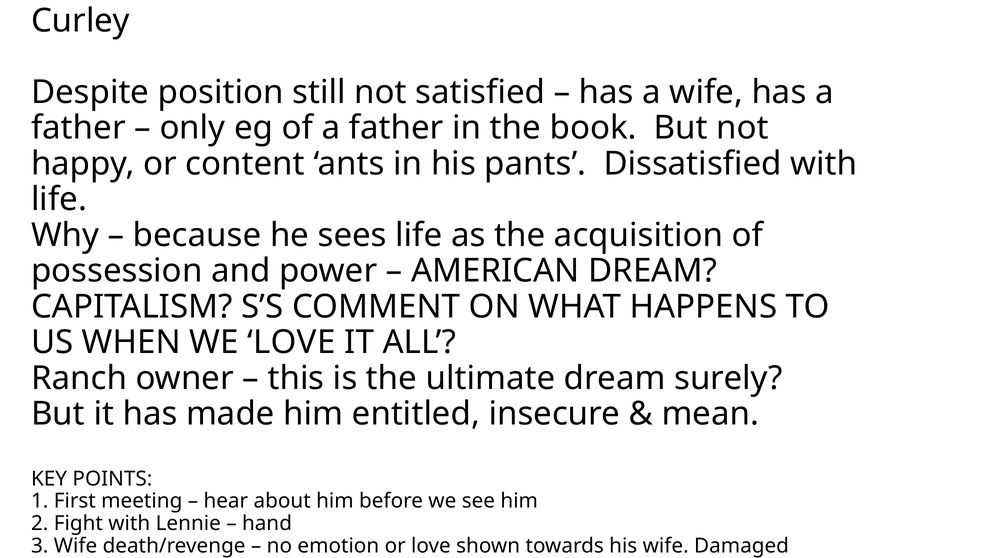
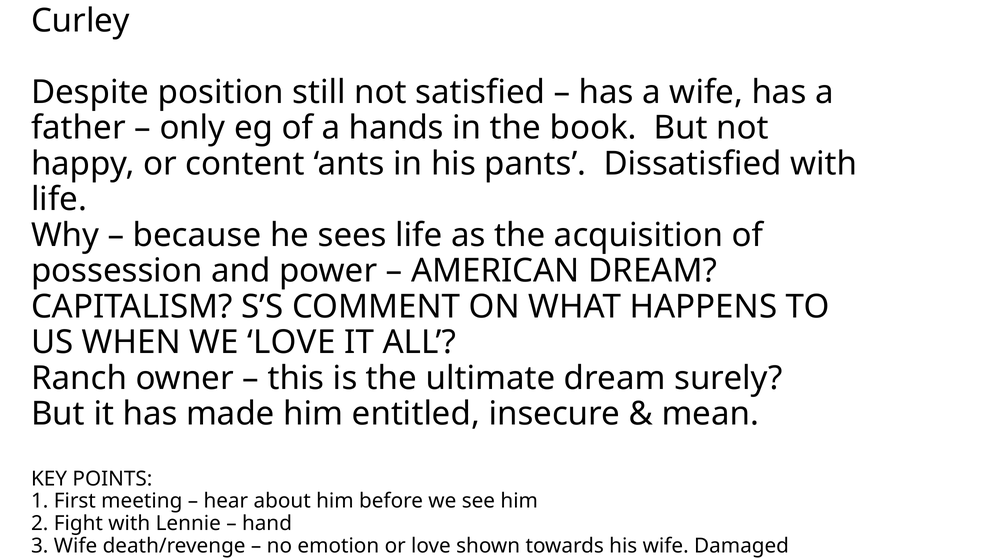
of a father: father -> hands (396, 128)
